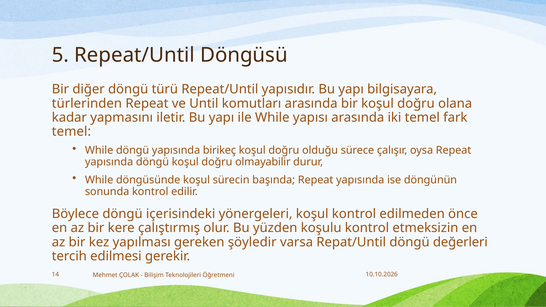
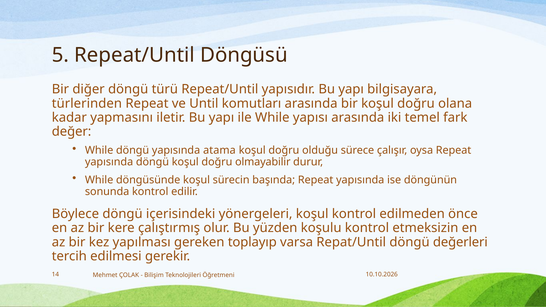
temel: temel -> değer (72, 132)
birikeç: birikeç -> atama (219, 150)
şöyledir: şöyledir -> toplayıp (252, 242)
